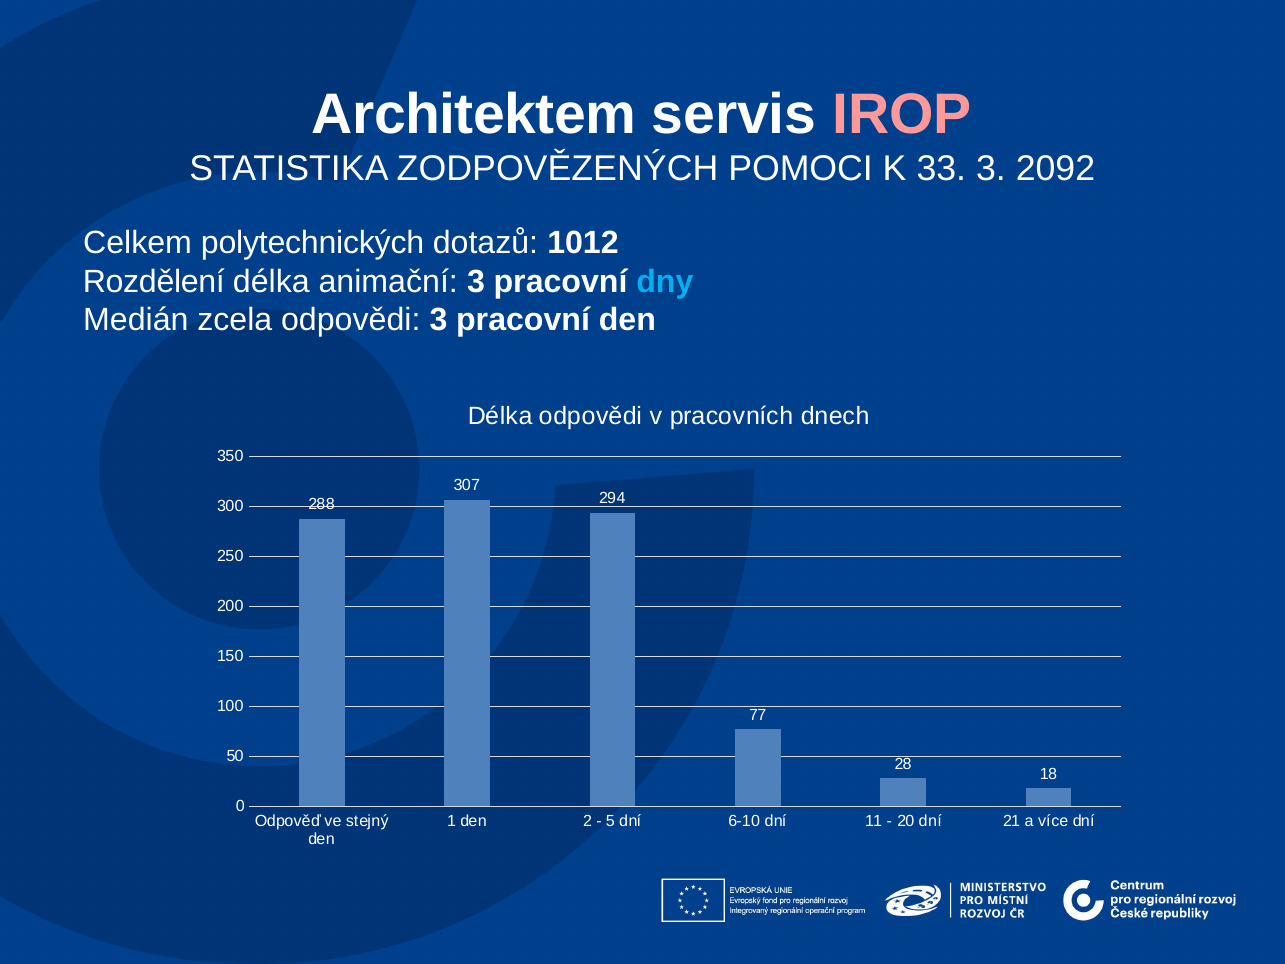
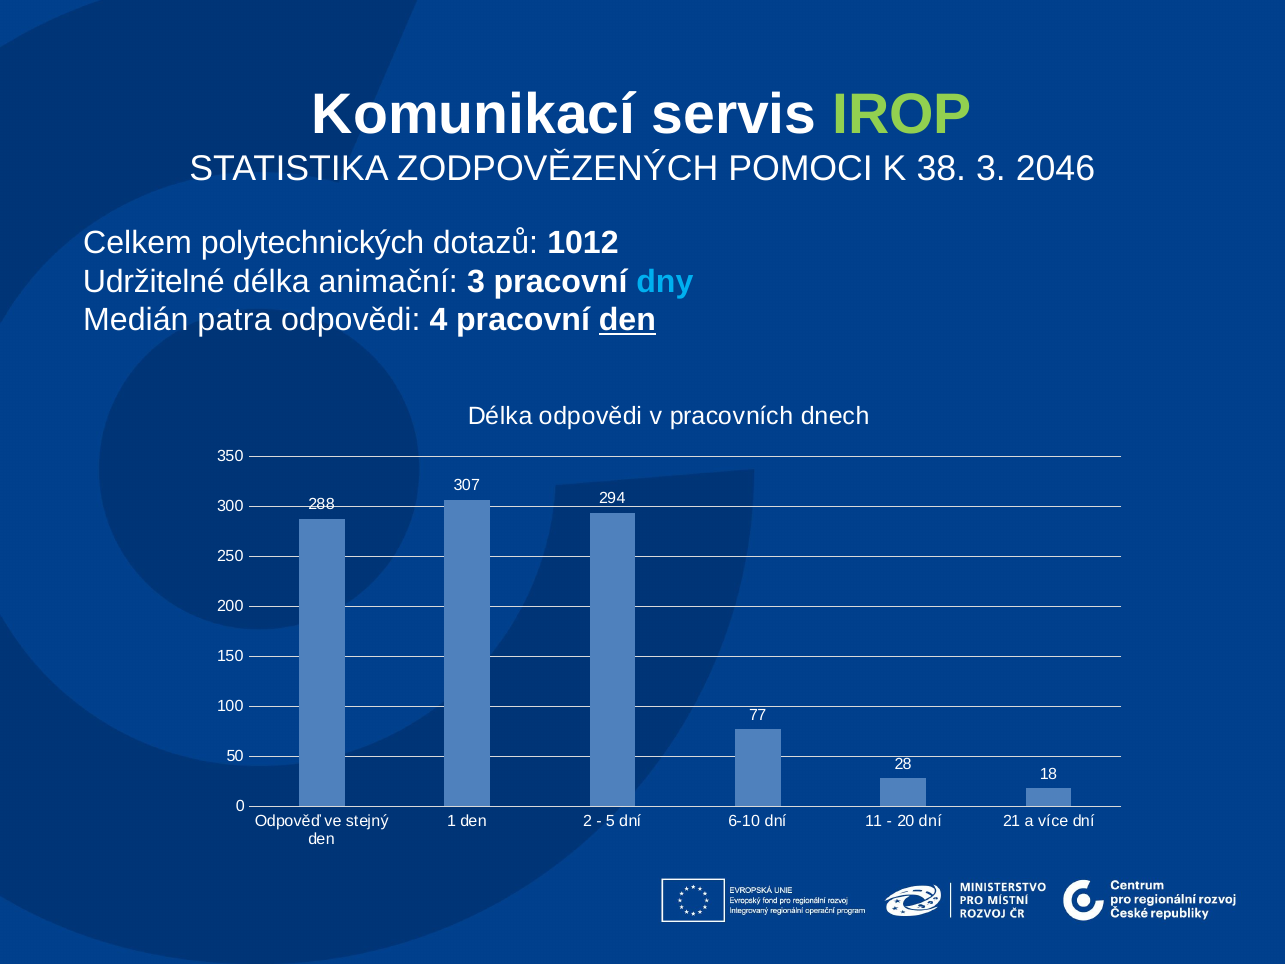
Architektem: Architektem -> Komunikací (474, 115)
IROP colour: pink -> light green (902, 115)
33: 33 -> 38 (941, 169)
2092: 2092 -> 2046 (1056, 169)
Rozdělení: Rozdělení -> Udržitelné (154, 282)
zcela: zcela -> patra (235, 320)
odpovědi 3: 3 -> 4 (438, 320)
den underline: none -> present (627, 320)
